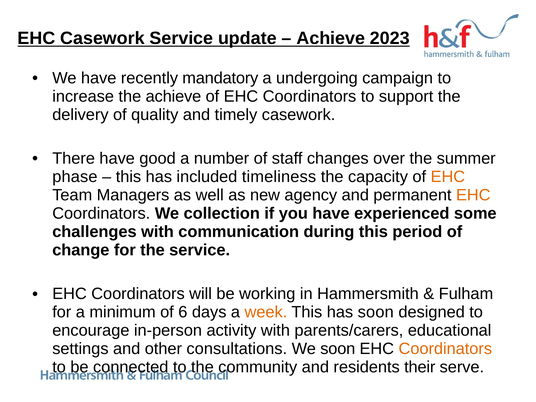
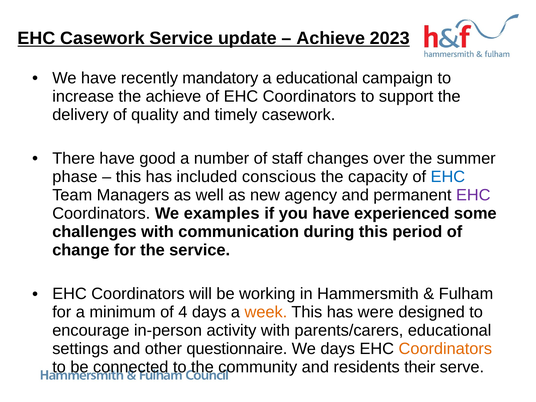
a undergoing: undergoing -> educational (317, 78)
timeliness: timeliness -> conscious (279, 177)
EHC colour: orange -> blue (448, 177)
EHC colour: orange -> purple (473, 195)
collection: collection -> examples (222, 213)
6: 6 -> 4 (183, 312)
has soon: soon -> were (376, 312)
consultations: consultations -> questionnaire (237, 349)
We soon: soon -> days (338, 349)
